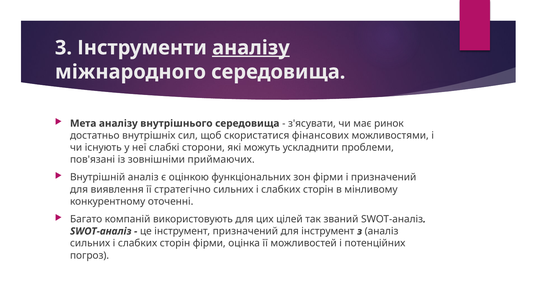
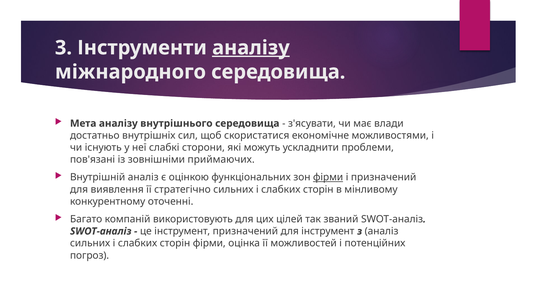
ринок: ринок -> влади (389, 123)
фінансових: фінансових -> економічне (320, 136)
фірми underline: none -> present (328, 177)
